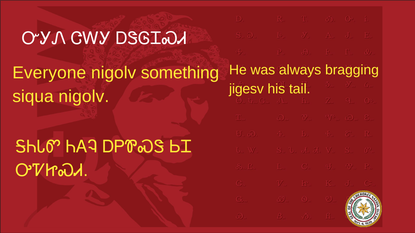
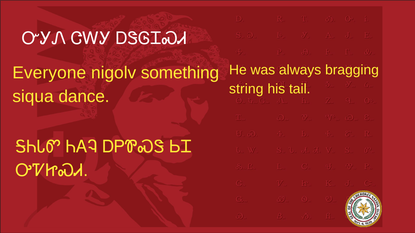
jigesv: jigesv -> string (246, 89)
siqua nigolv: nigolv -> dance (84, 97)
